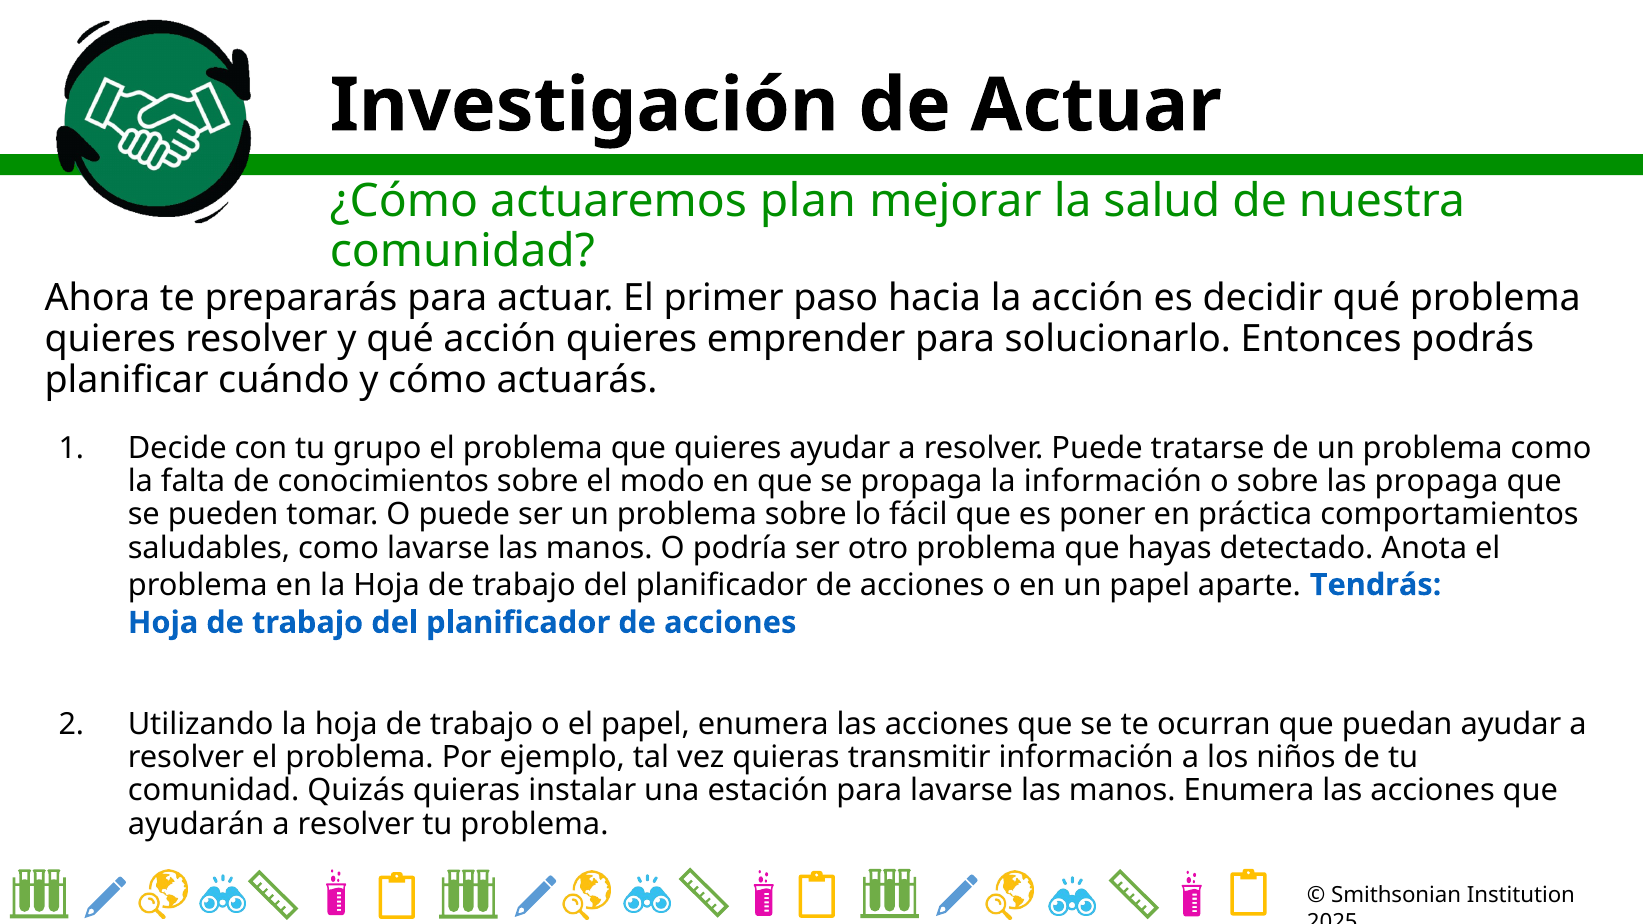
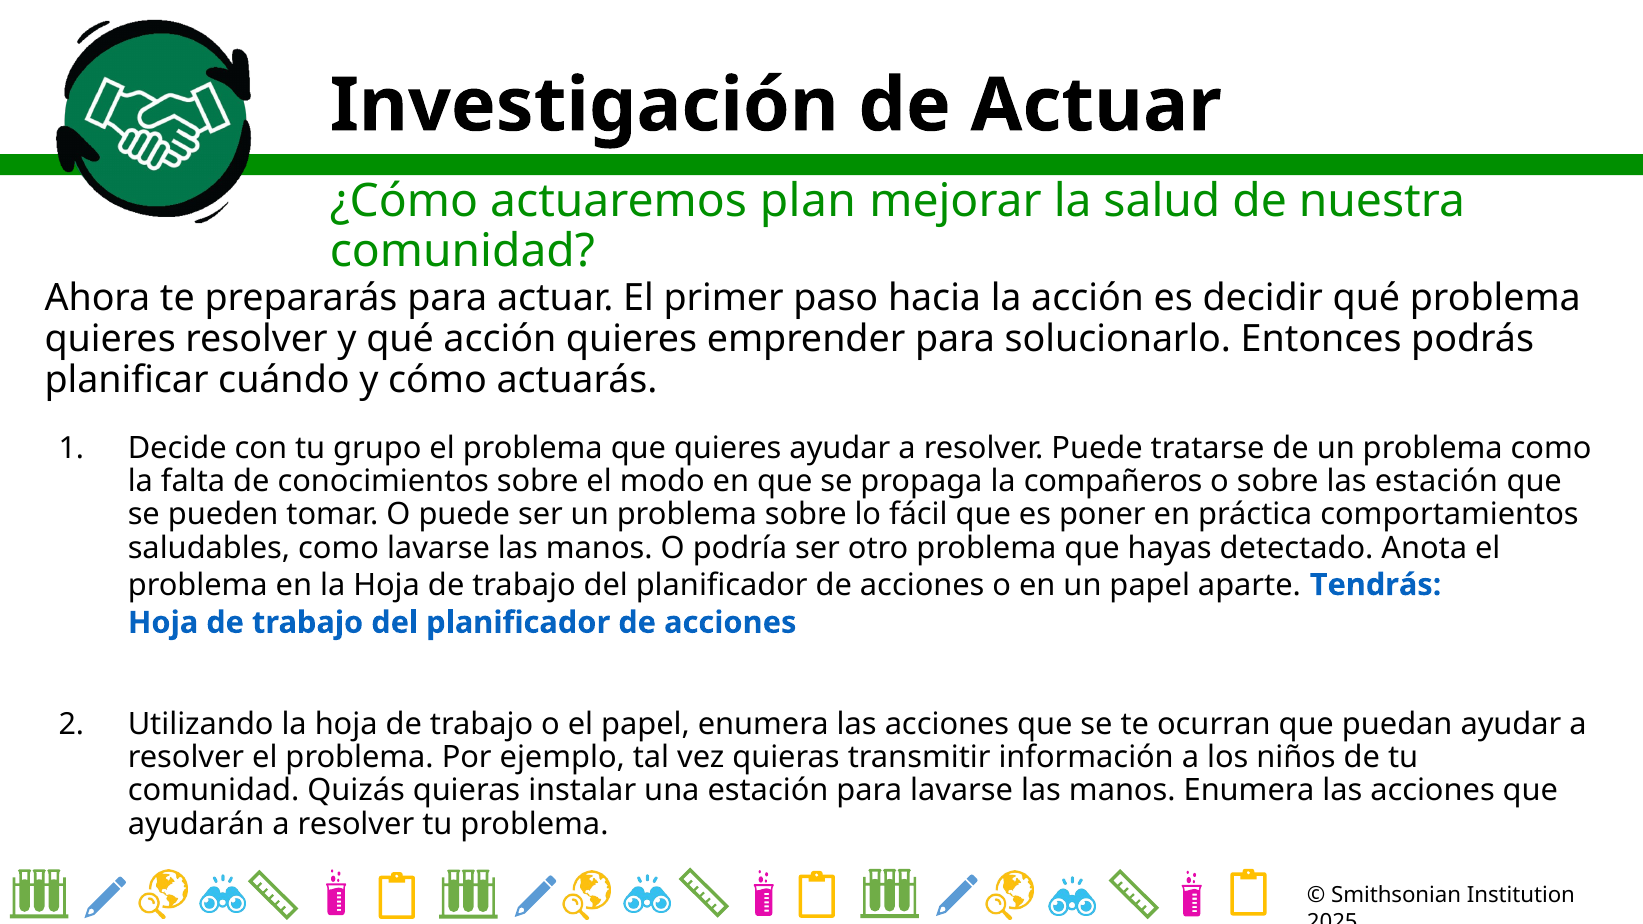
la información: información -> compañeros (1113, 482)
las propaga: propaga -> estación (1436, 482)
